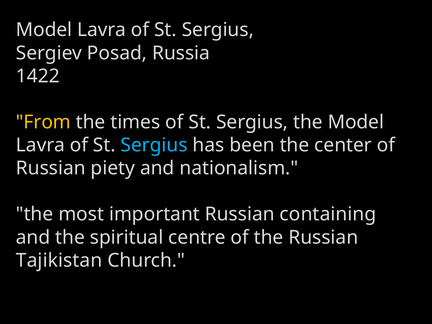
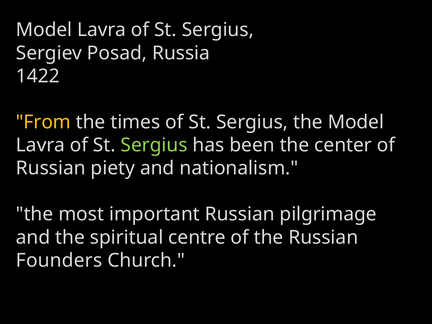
Sergius colour: light blue -> light green (154, 145)
containing: containing -> pilgrimage (328, 214)
Tajikistan: Tajikistan -> Founders (59, 260)
